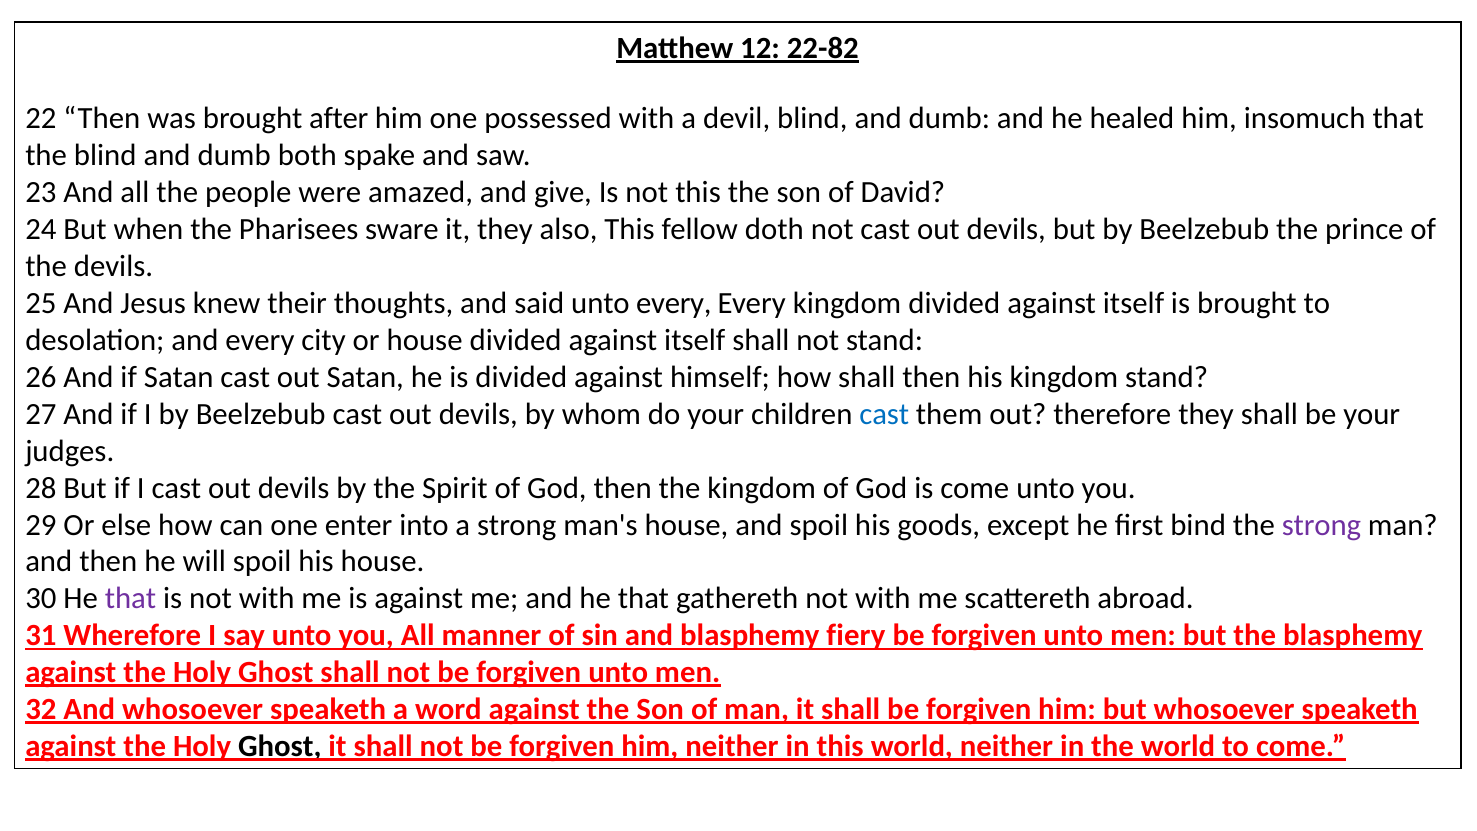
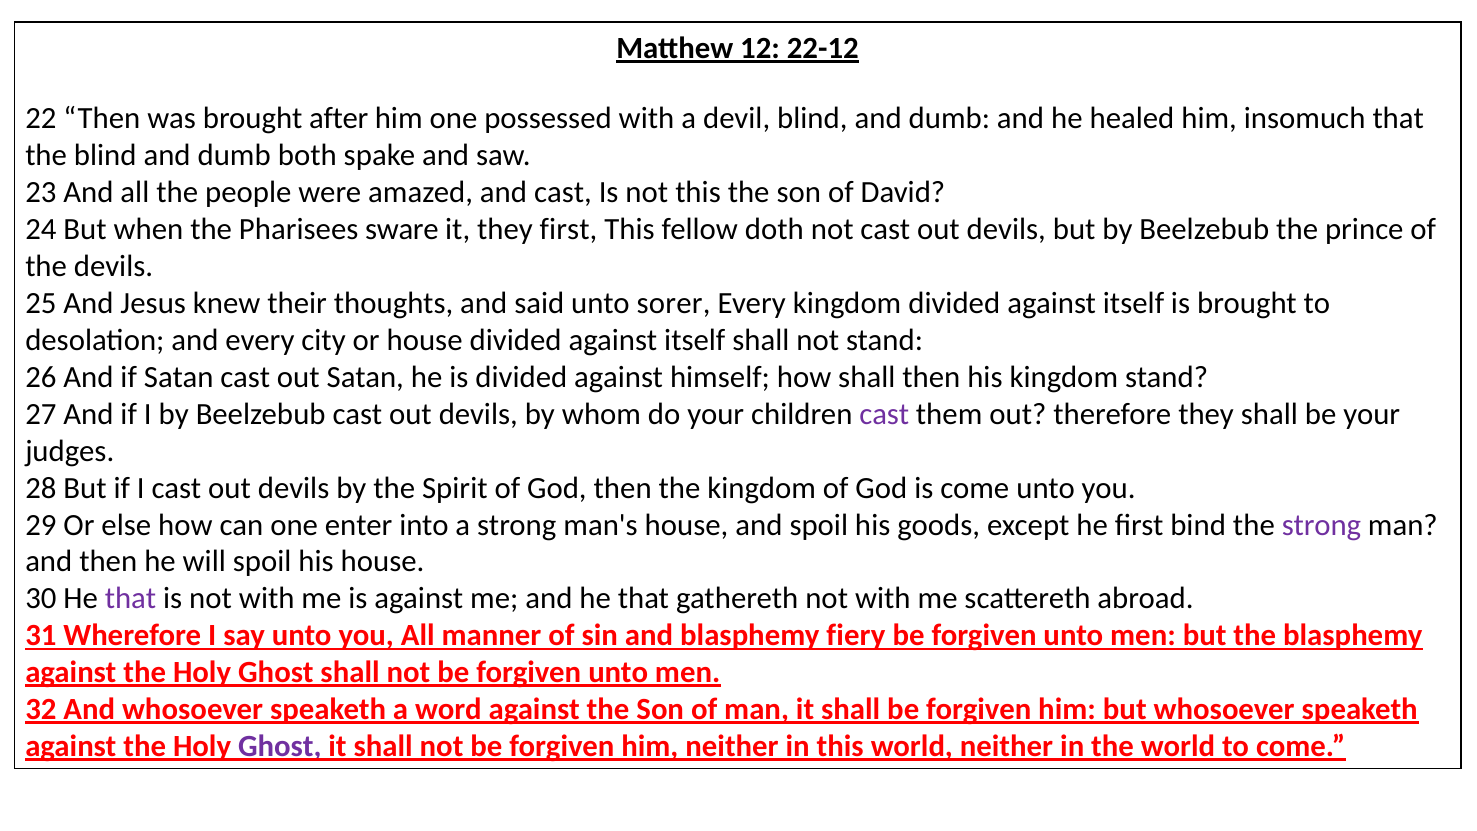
22-82: 22-82 -> 22-12 (823, 48)
and give: give -> cast (563, 192)
they also: also -> first (569, 229)
unto every: every -> sorer (674, 303)
cast colour: blue -> purple (884, 414)
Ghost colour: black -> purple (280, 746)
